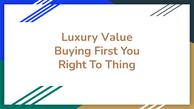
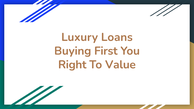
Value: Value -> Loans (117, 37)
Thing: Thing -> Value (120, 65)
